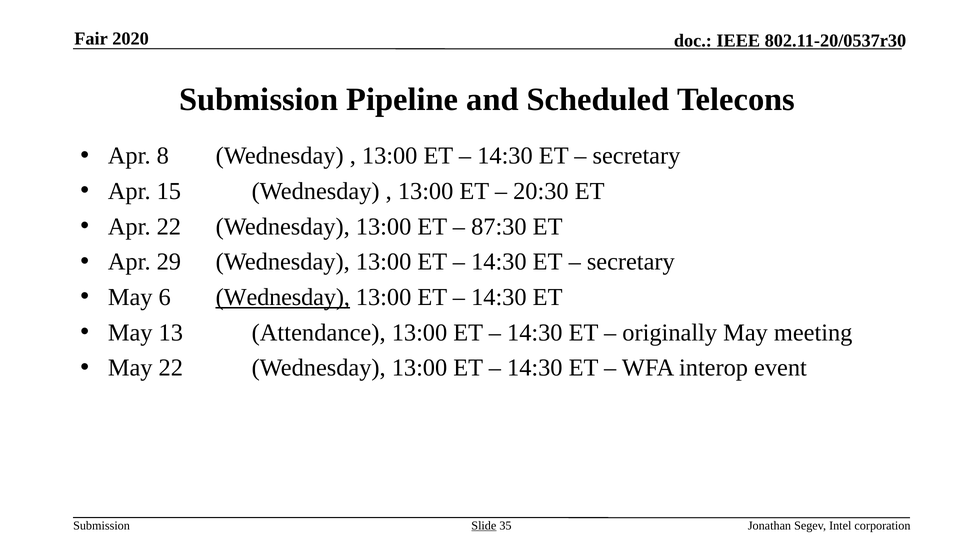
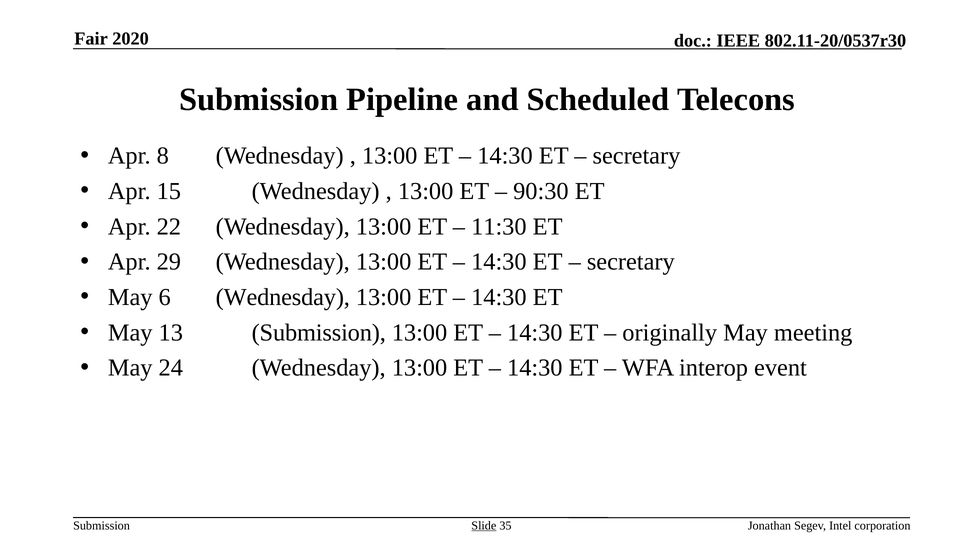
20:30: 20:30 -> 90:30 (541, 191)
87:30: 87:30 -> 11:30 (499, 227)
Wednesday underline: present -> none (283, 297)
13 Attendance: Attendance -> Submission (319, 333)
May 22: 22 -> 24 (171, 368)
